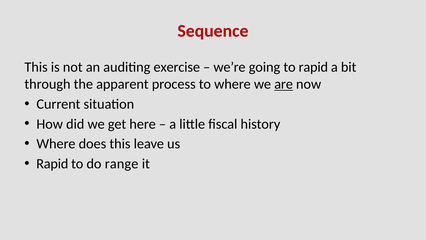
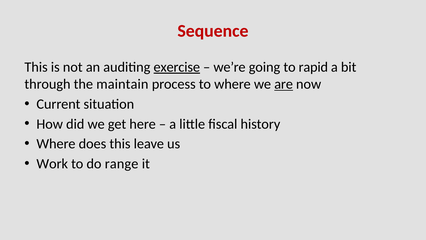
exercise underline: none -> present (177, 67)
apparent: apparent -> maintain (122, 84)
Rapid: Rapid -> Work (52, 164)
